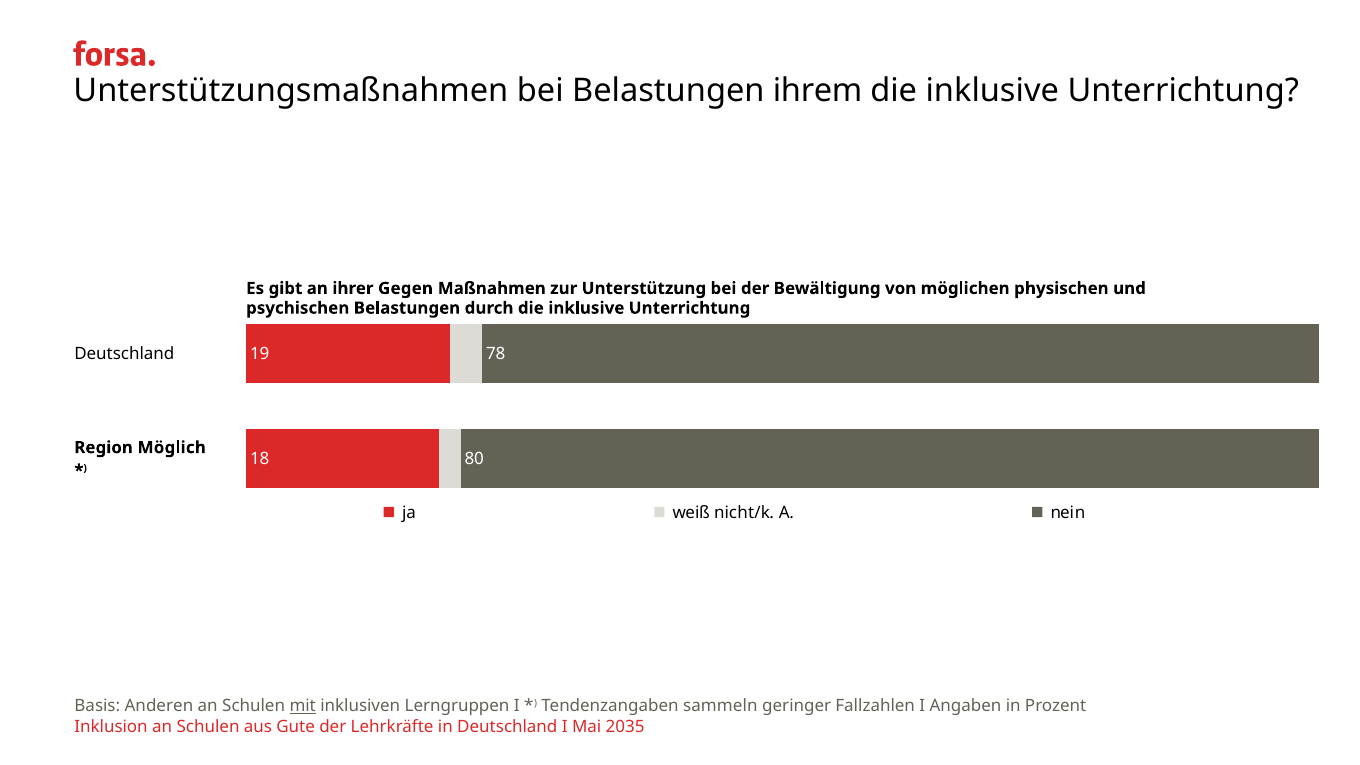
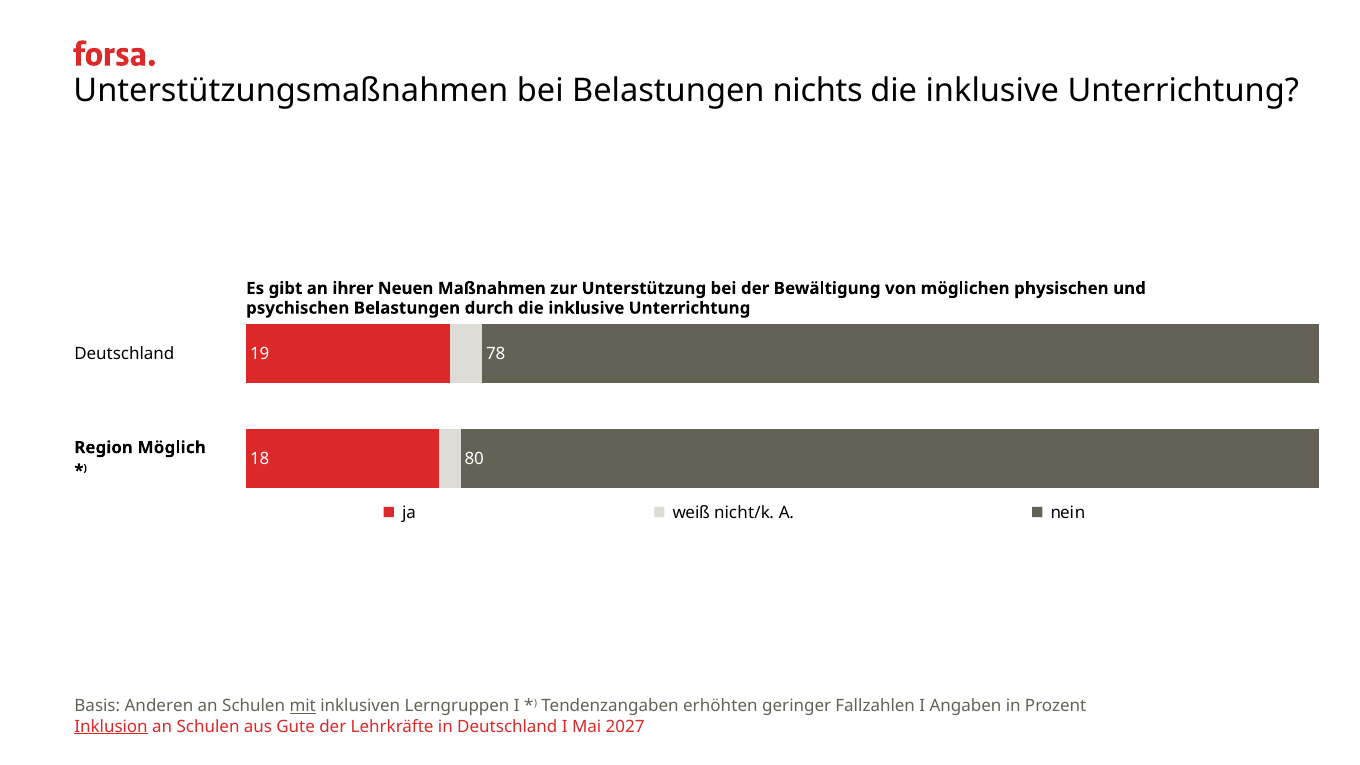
ihrem: ihrem -> nichts (818, 91)
Gegen: Gegen -> Neuen (406, 288)
sammeln: sammeln -> erhöhten (720, 706)
Inklusion underline: none -> present (111, 727)
2035: 2035 -> 2027 (625, 727)
